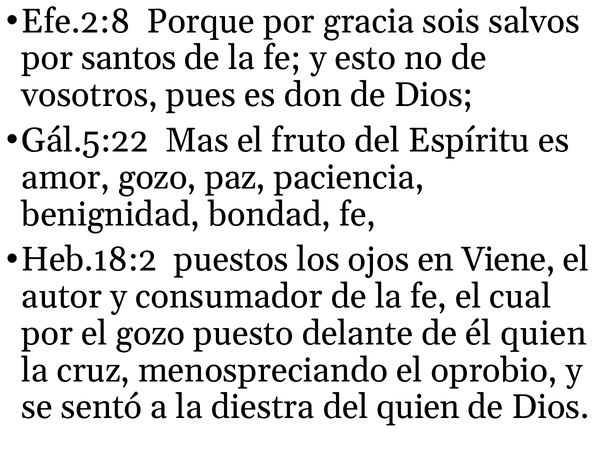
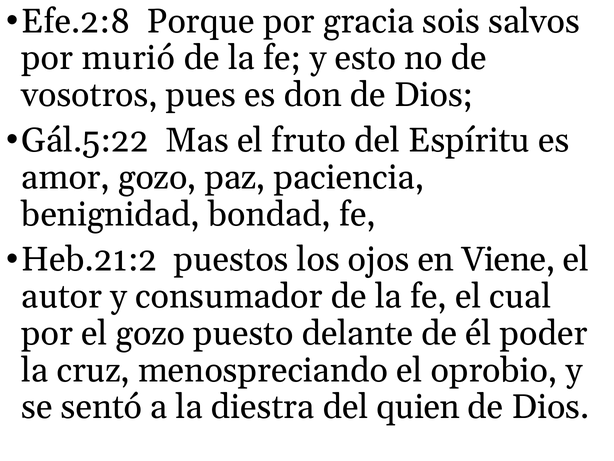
santos: santos -> murió (128, 58)
Heb.18:2: Heb.18:2 -> Heb.21:2 (89, 259)
él quien: quien -> poder (544, 333)
